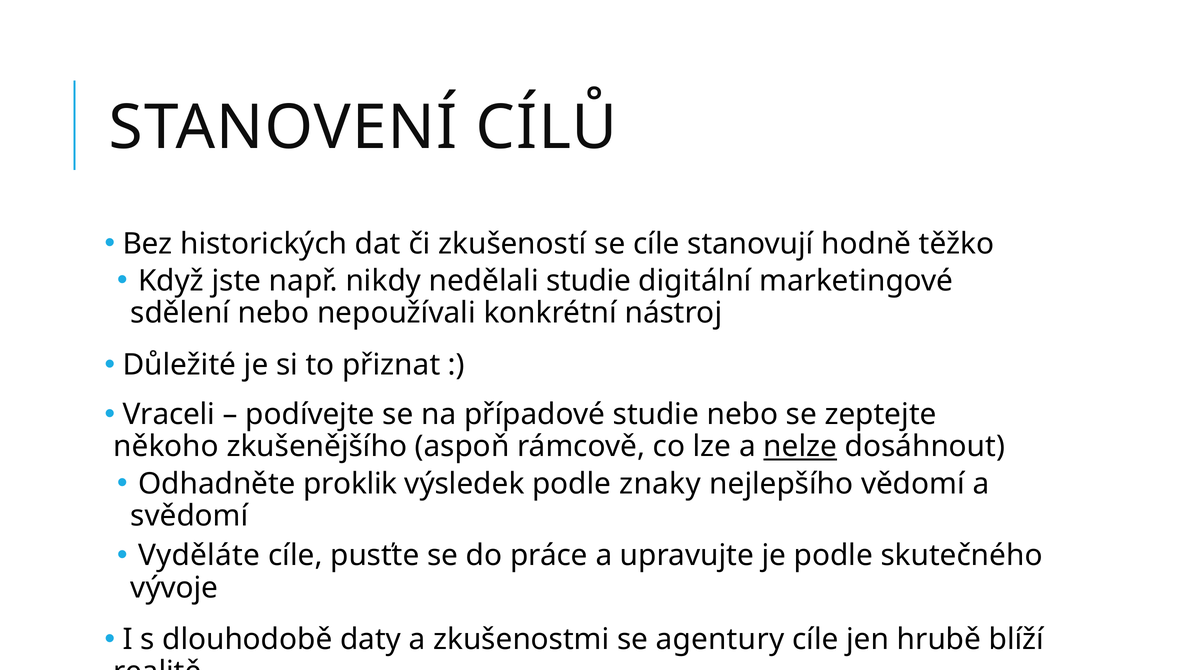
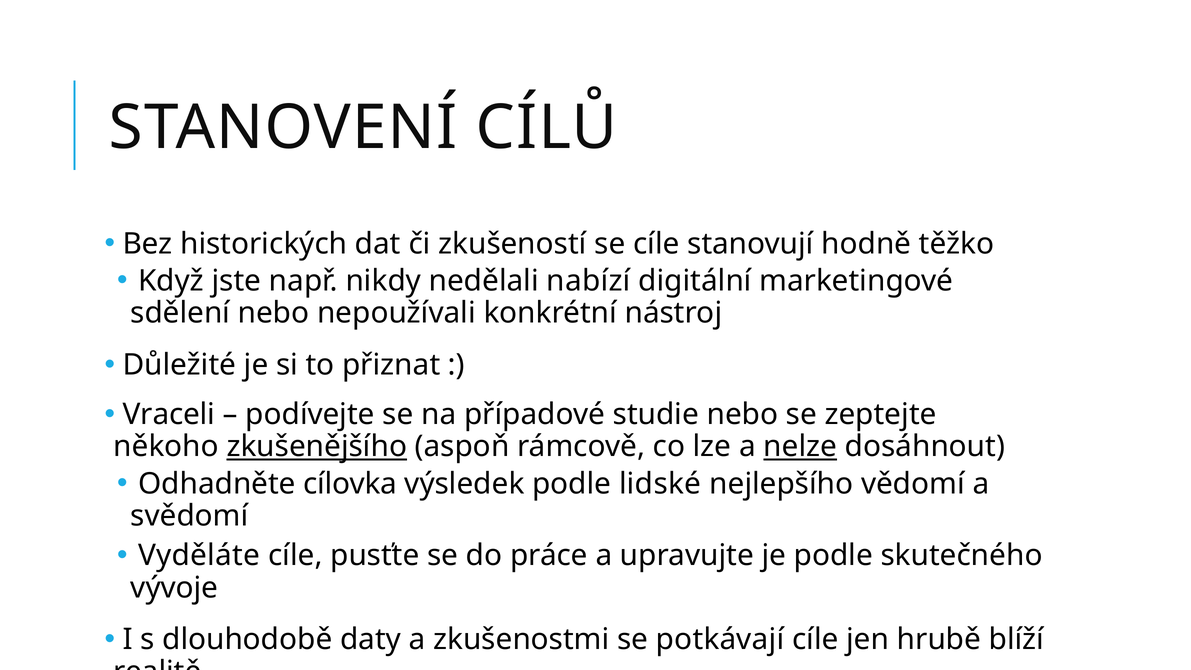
nedělali studie: studie -> nabízí (588, 281)
zkušenějšího underline: none -> present (317, 447)
proklik: proklik -> cílovka (350, 484)
znaky: znaky -> lidské (660, 484)
agentury: agentury -> potkávají (720, 640)
